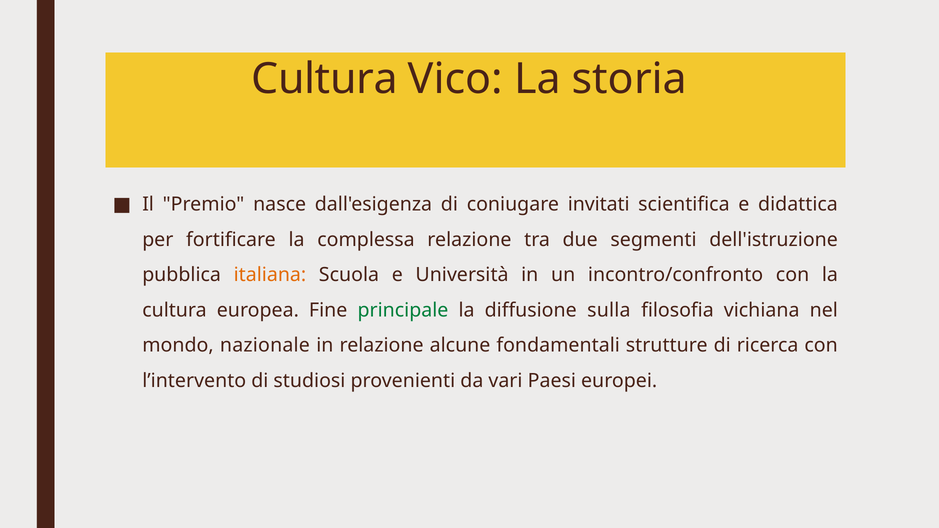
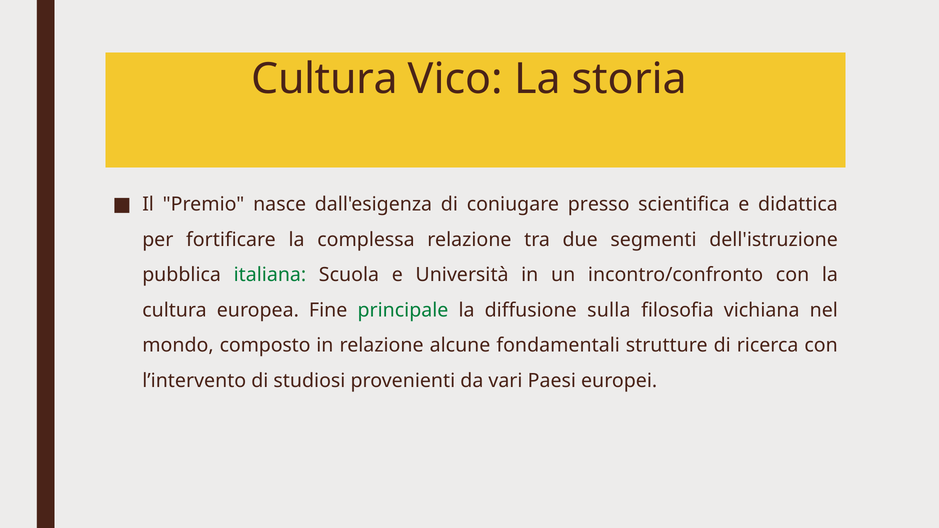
invitati: invitati -> presso (599, 204)
italiana colour: orange -> green (270, 275)
nazionale: nazionale -> composto (265, 346)
